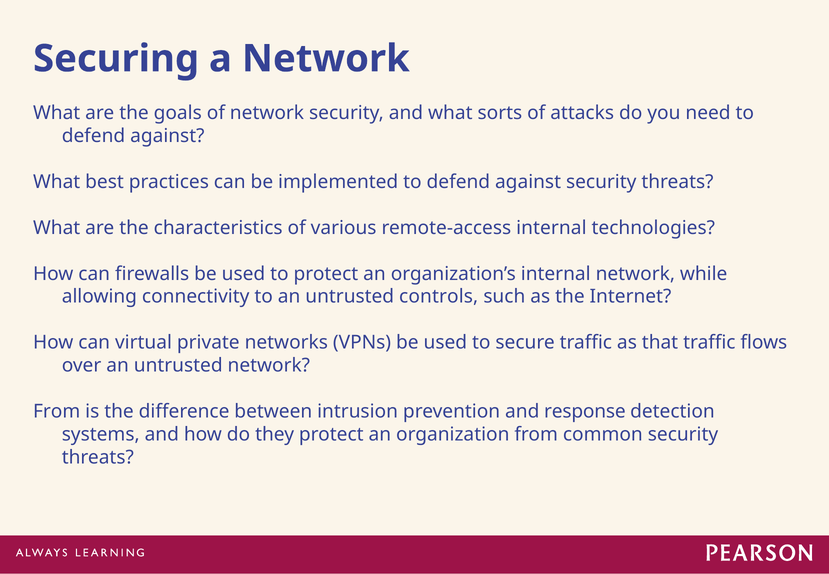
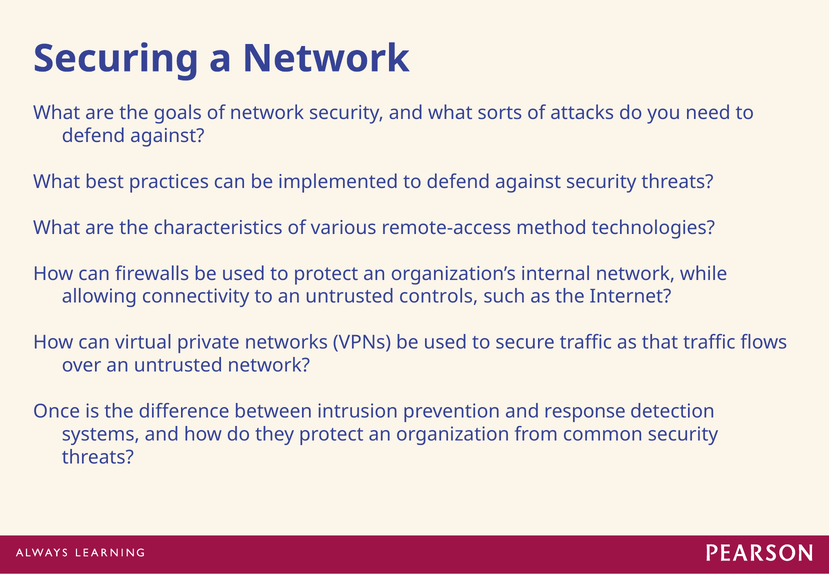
remote-access internal: internal -> method (551, 228)
From: From -> Once (57, 411)
